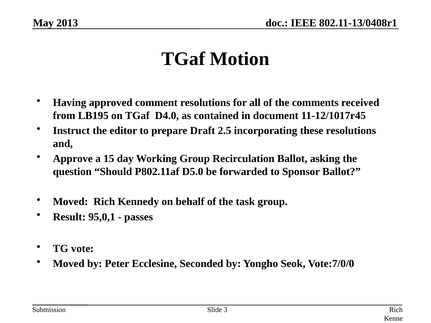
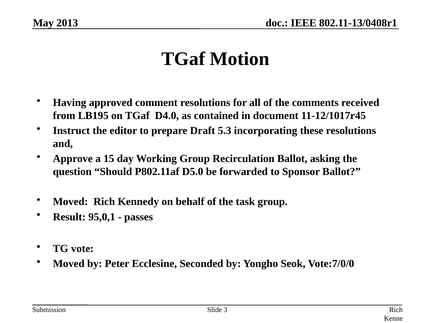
2.5: 2.5 -> 5.3 (225, 131)
